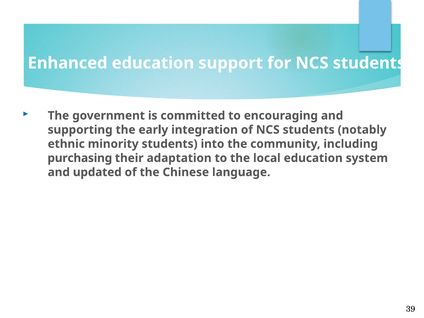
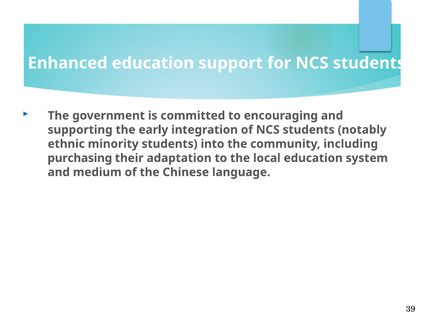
updated: updated -> medium (97, 172)
